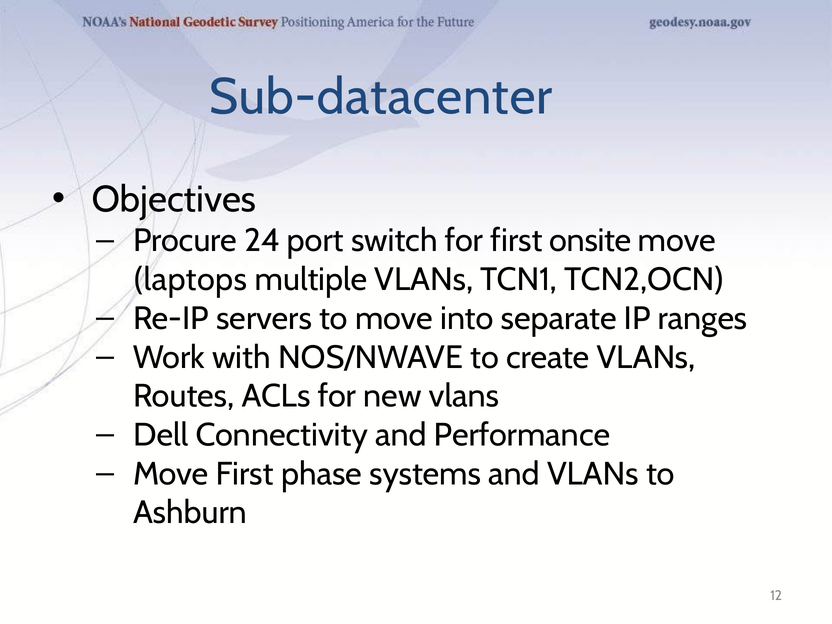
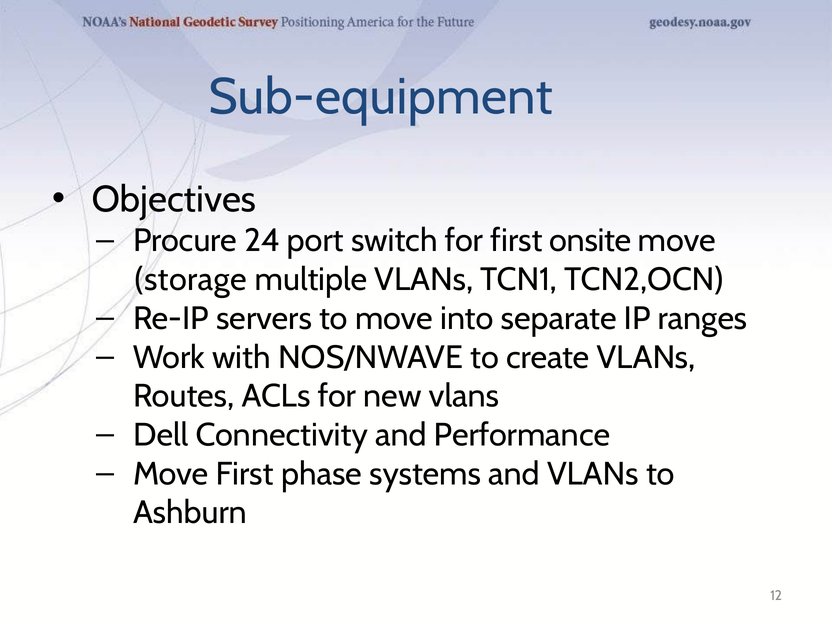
Sub-datacenter: Sub-datacenter -> Sub-equipment (381, 97)
laptops: laptops -> storage (190, 280)
